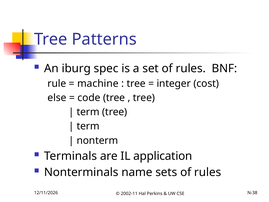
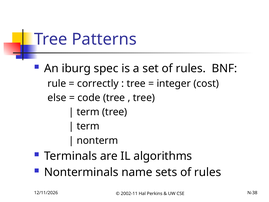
machine: machine -> correctly (98, 83)
application: application -> algorithms (163, 156)
